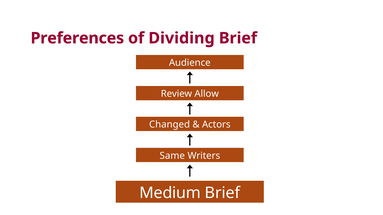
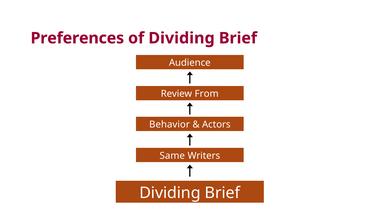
Allow: Allow -> From (207, 94)
Changed: Changed -> Behavior (170, 125)
Medium: Medium -> Dividing (170, 193)
